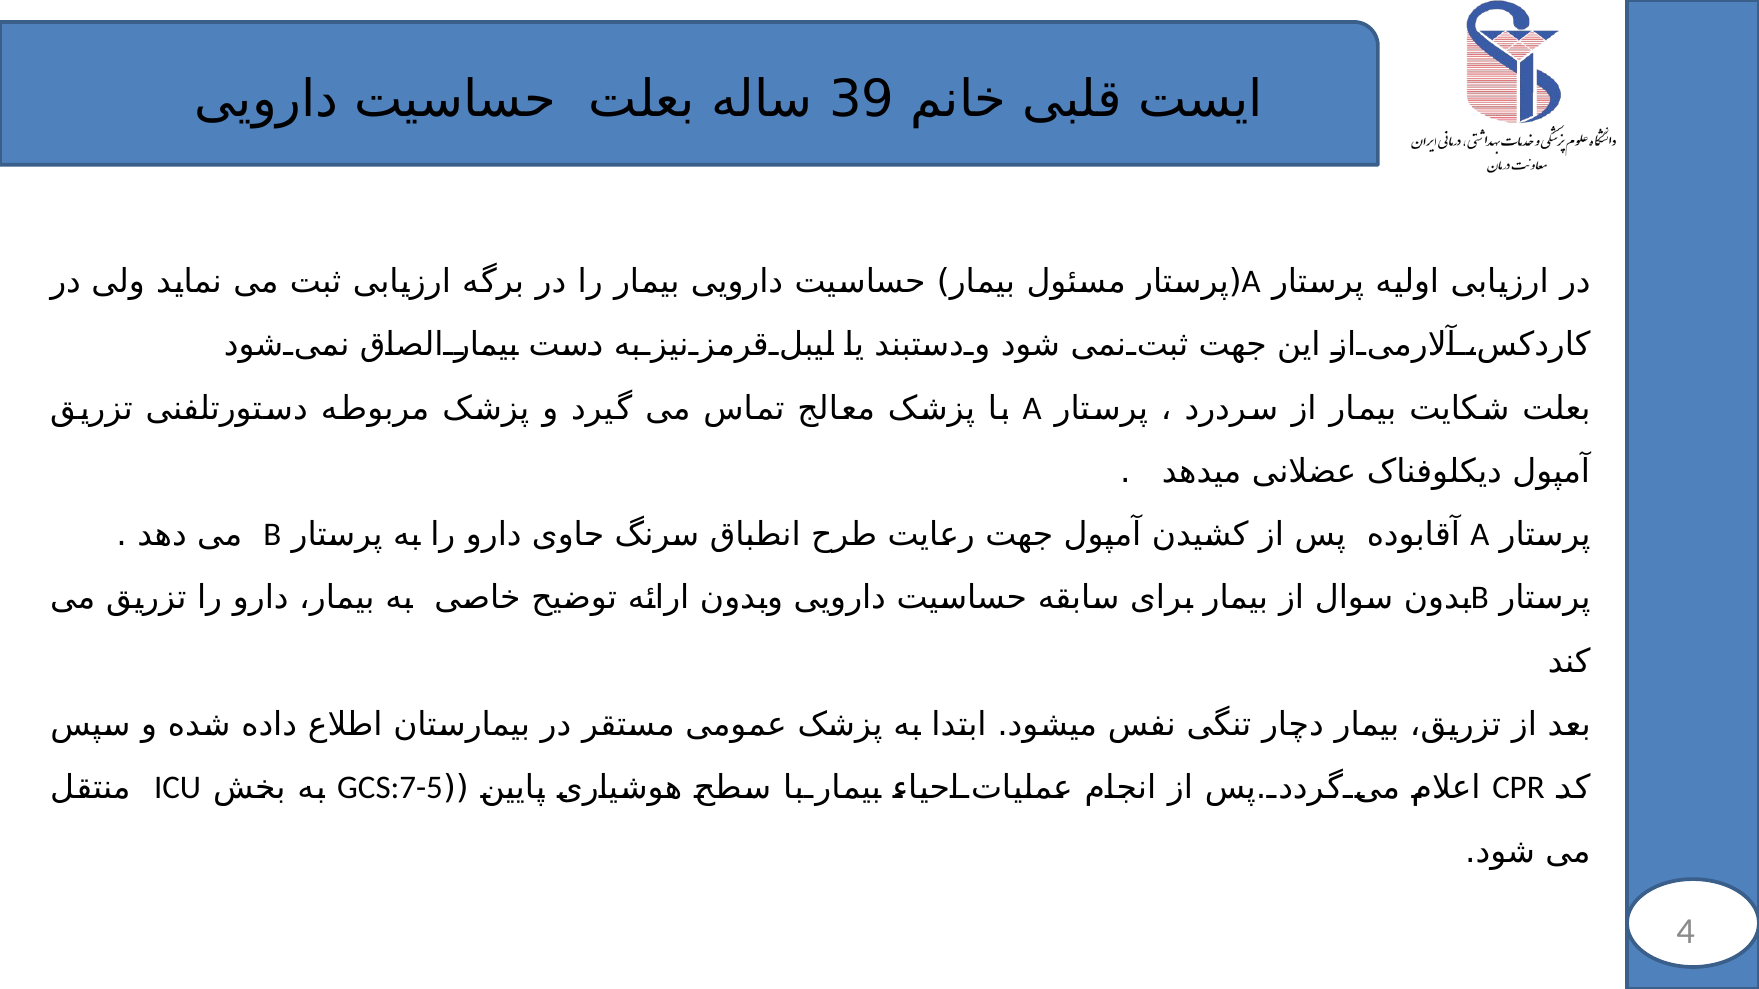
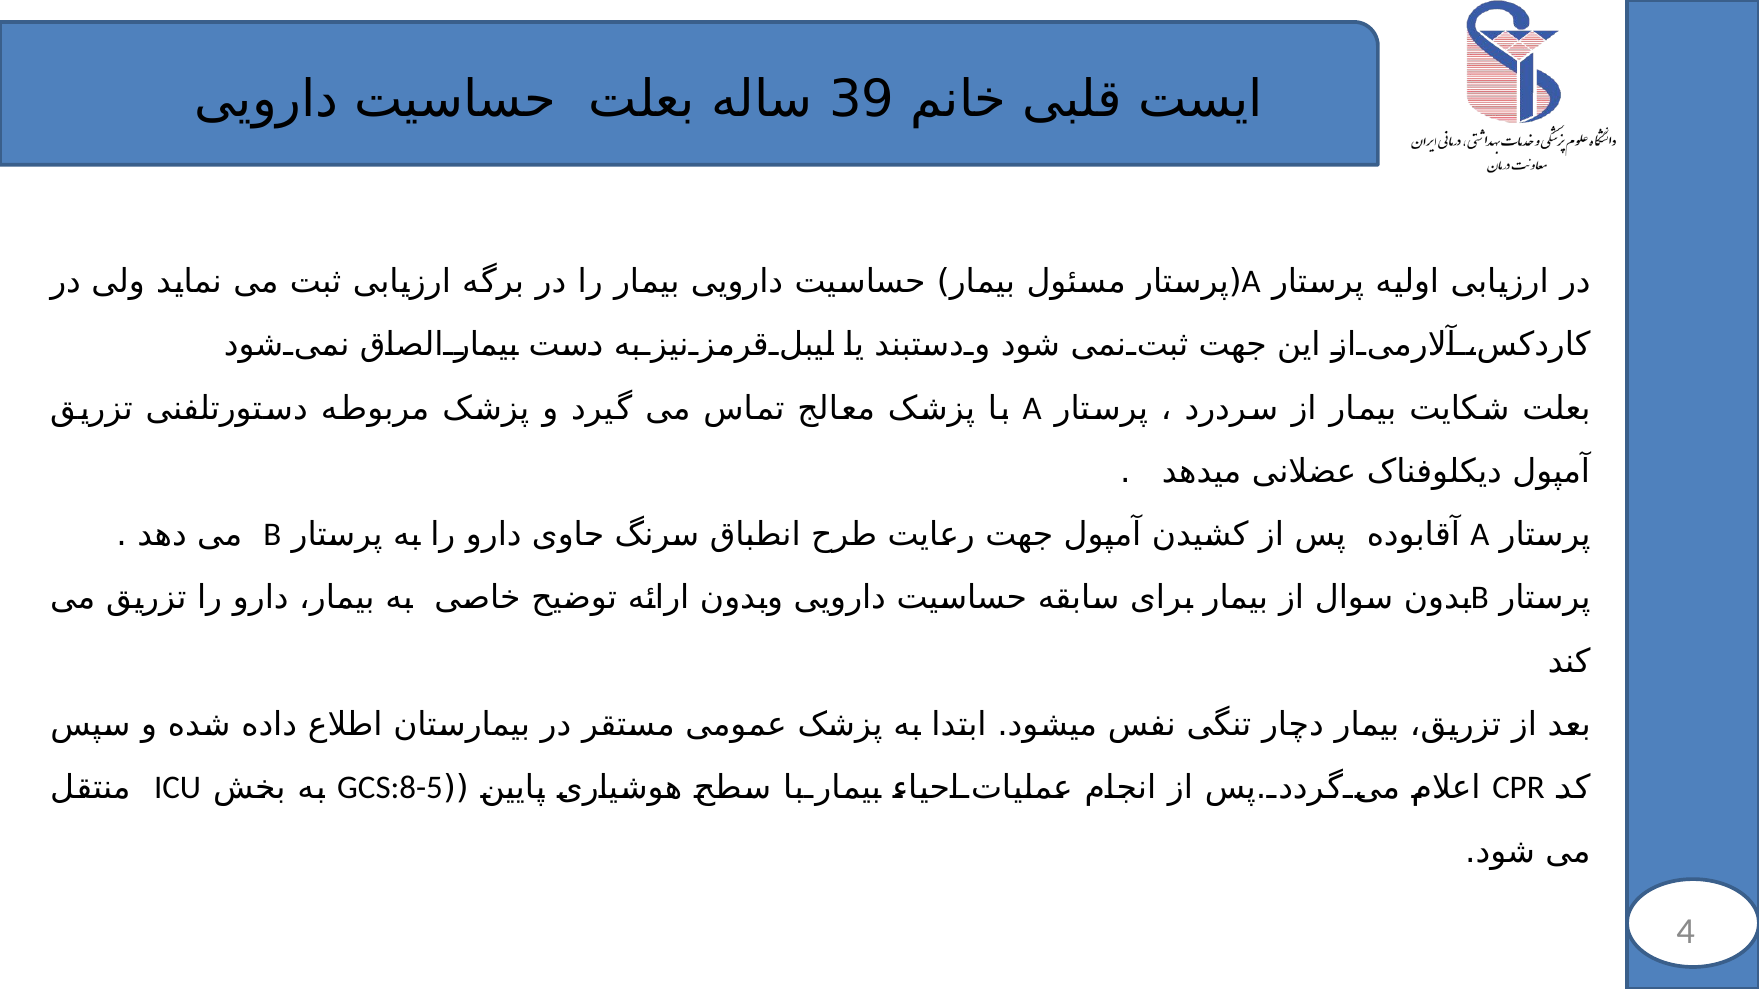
GCS:7-5: GCS:7-5 -> GCS:8-5 (390, 788)
